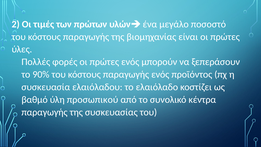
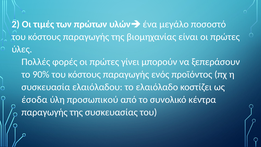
πρώτες ενός: ενός -> γίνει (130, 62)
βαθμό: βαθμό -> έσοδα (34, 100)
